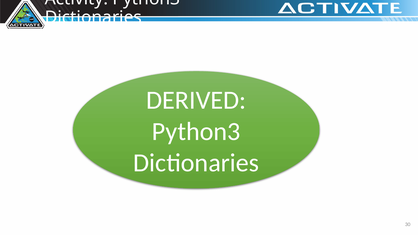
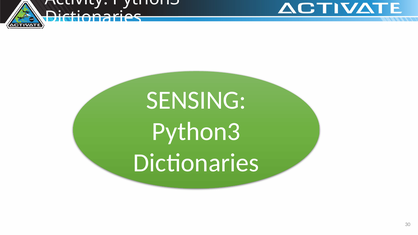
DERIVED: DERIVED -> SENSING (196, 100)
